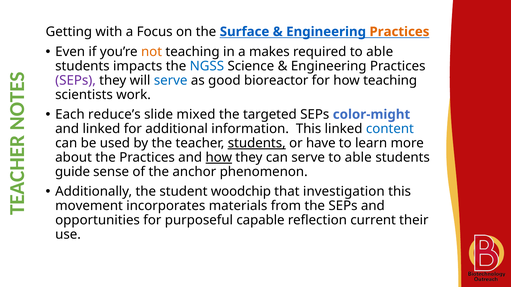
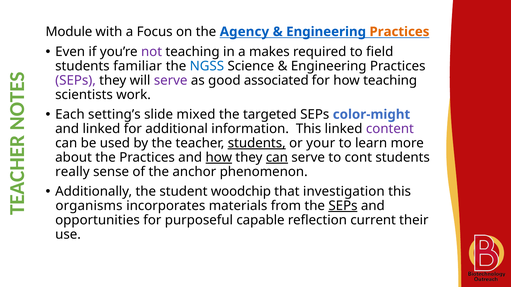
Getting: Getting -> Module (69, 32)
Surface: Surface -> Agency (244, 32)
not colour: orange -> purple (152, 52)
required to able: able -> field (380, 52)
impacts: impacts -> familiar (138, 66)
serve colour: blue -> purple (171, 81)
bioreactor: bioreactor -> associated (276, 81)
reduce’s: reduce’s -> setting’s (114, 115)
content colour: blue -> purple (390, 129)
have: have -> your (321, 143)
can underline: none -> present (277, 158)
serve to able: able -> cont (358, 158)
guide: guide -> really (72, 172)
movement: movement -> organisms (89, 206)
SEPs underline: none -> present (343, 206)
